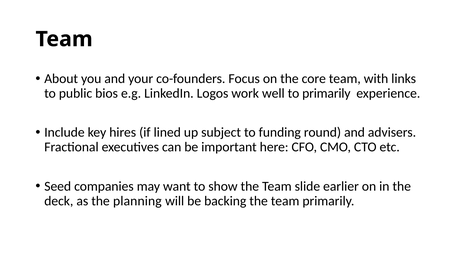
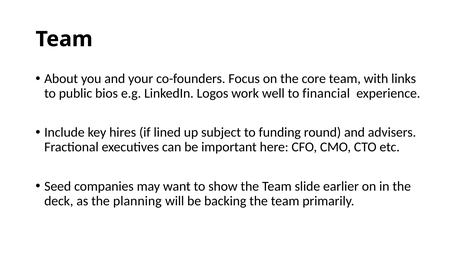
to primarily: primarily -> financial (326, 93)
